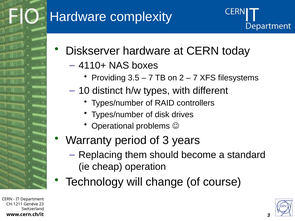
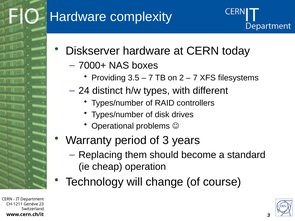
4110+: 4110+ -> 7000+ (92, 66)
10: 10 -> 24 (84, 91)
